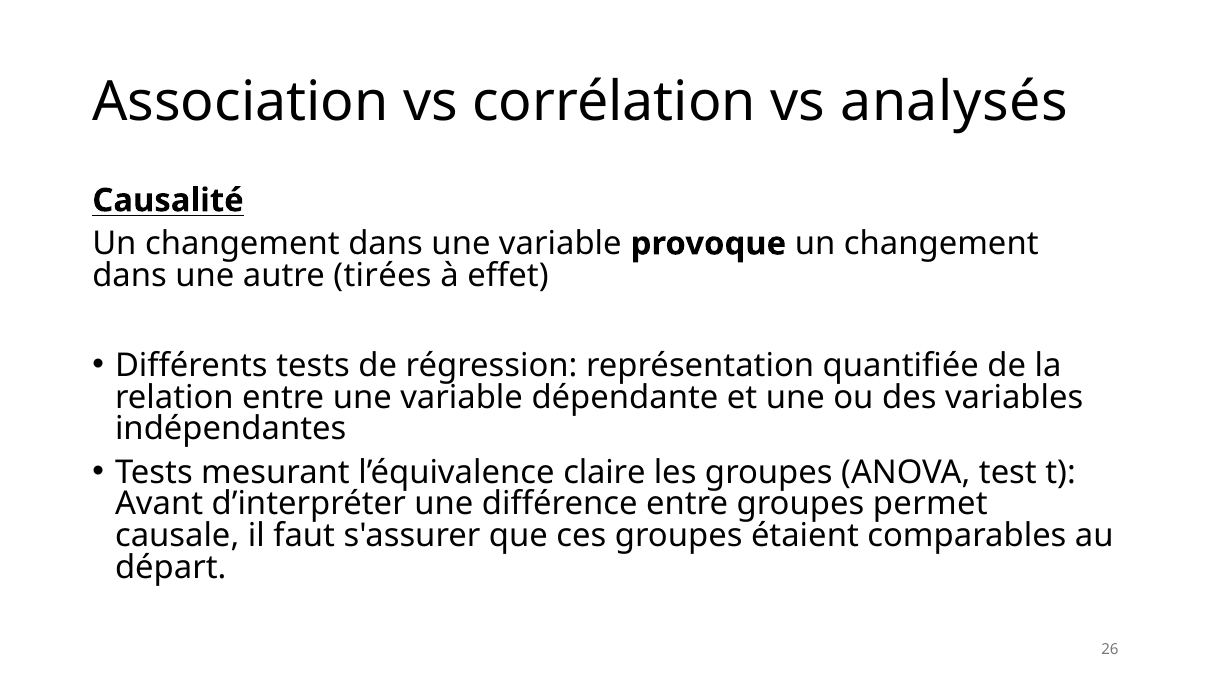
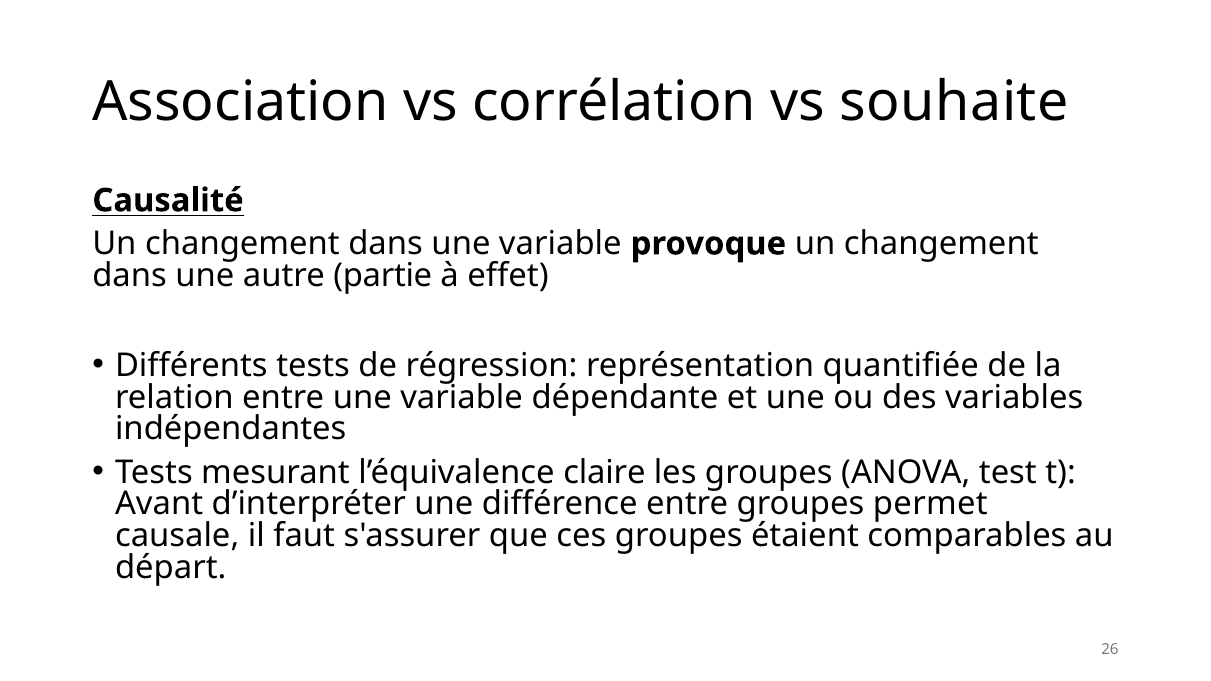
analysés: analysés -> souhaite (954, 102)
tirées: tirées -> partie (383, 276)
